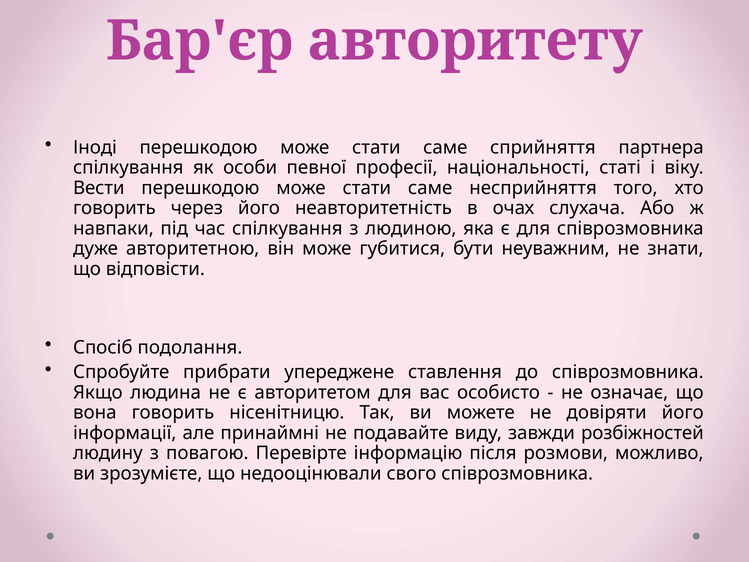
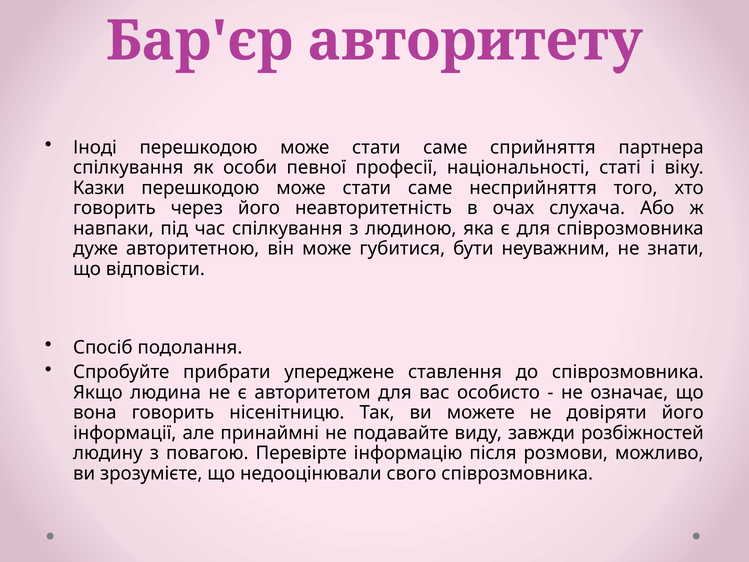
Вести: Вести -> Казки (99, 188)
